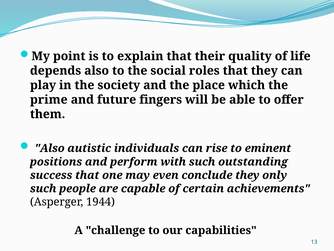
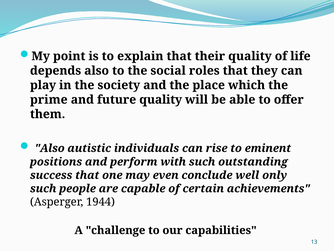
future fingers: fingers -> quality (161, 99)
conclude they: they -> well (247, 175)
